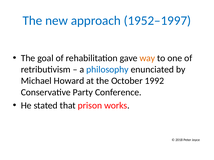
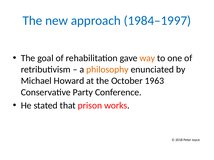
1952–1997: 1952–1997 -> 1984–1997 (157, 21)
philosophy colour: blue -> orange (107, 70)
1992: 1992 -> 1963 (154, 81)
